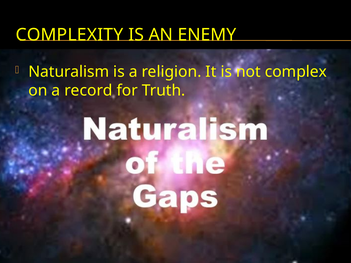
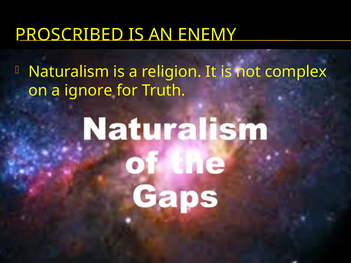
COMPLEXITY: COMPLEXITY -> PROSCRIBED (69, 35)
record: record -> ignore (88, 91)
